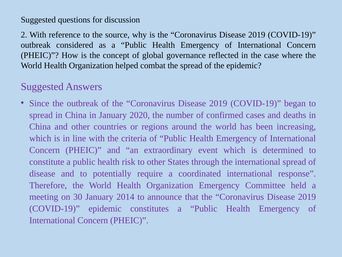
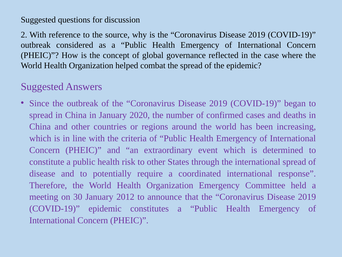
2014: 2014 -> 2012 (125, 197)
